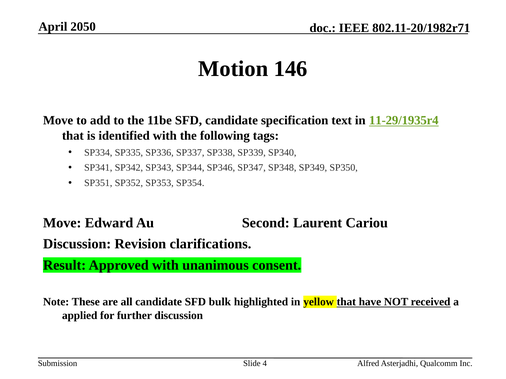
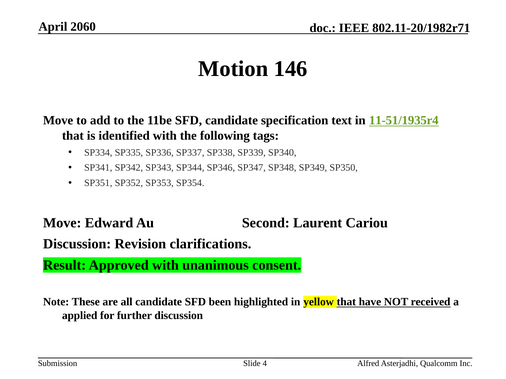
2050: 2050 -> 2060 (83, 27)
11-29/1935r4: 11-29/1935r4 -> 11-51/1935r4 (404, 121)
bulk: bulk -> been (220, 302)
